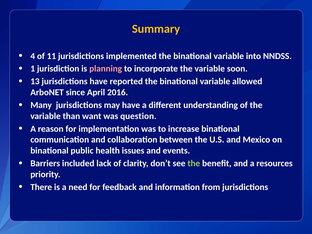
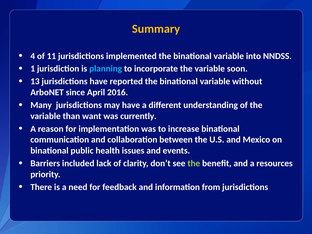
planning colour: pink -> light blue (106, 69)
allowed: allowed -> without (247, 81)
question: question -> currently (138, 116)
